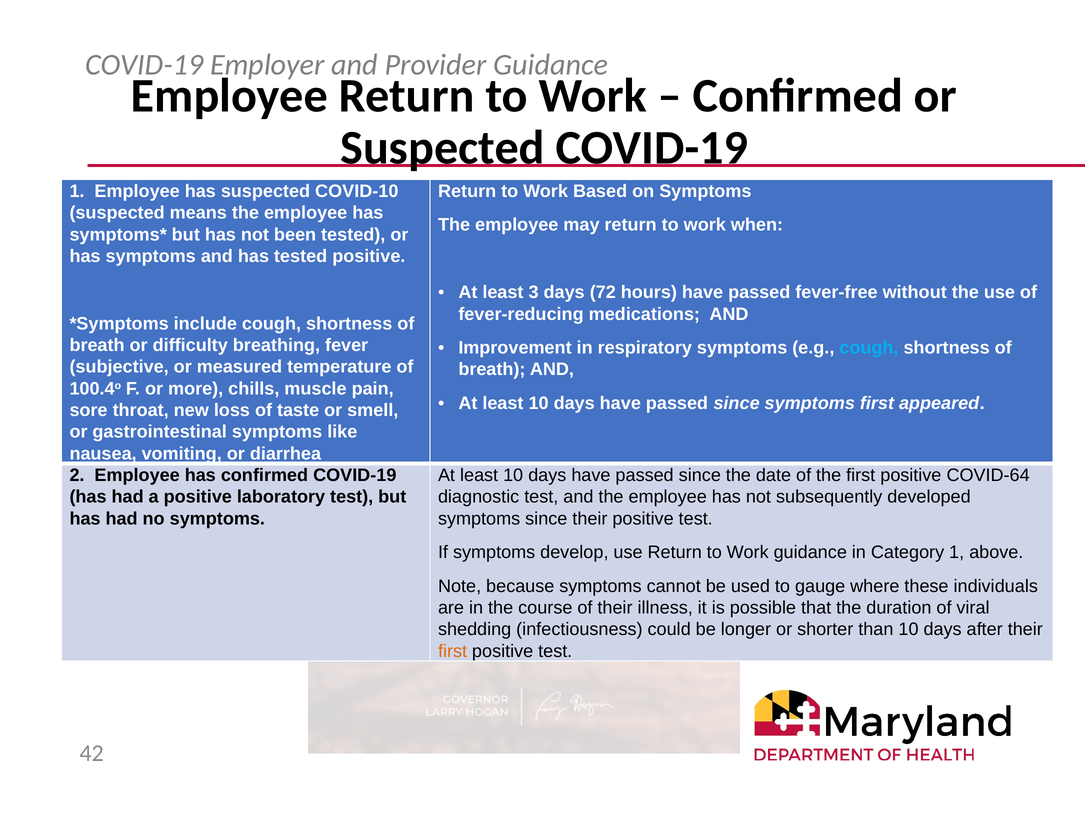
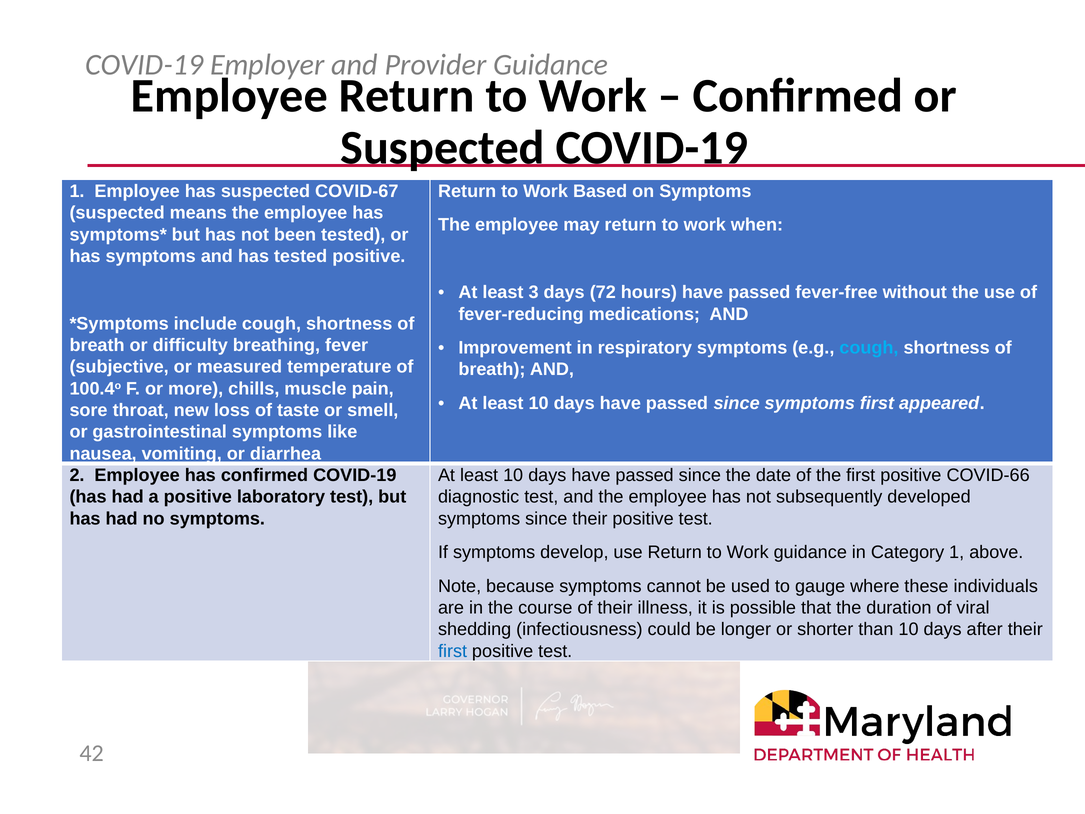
COVID-10: COVID-10 -> COVID-67 (357, 191)
COVID-64: COVID-64 -> COVID-66 (988, 475)
first colour: orange -> blue (453, 651)
